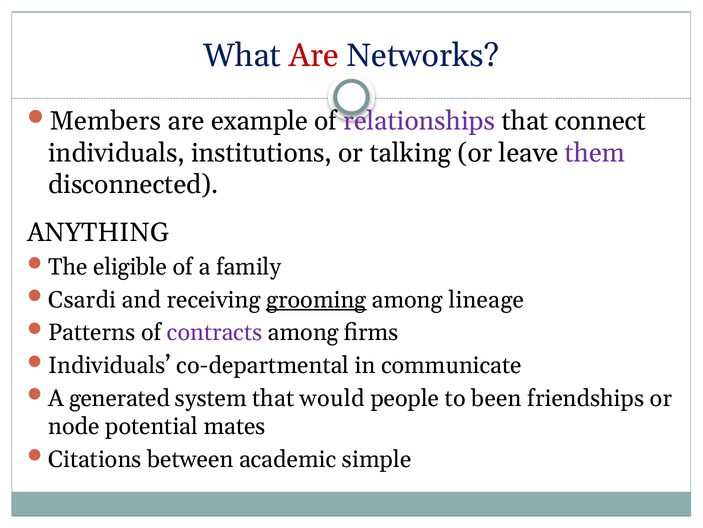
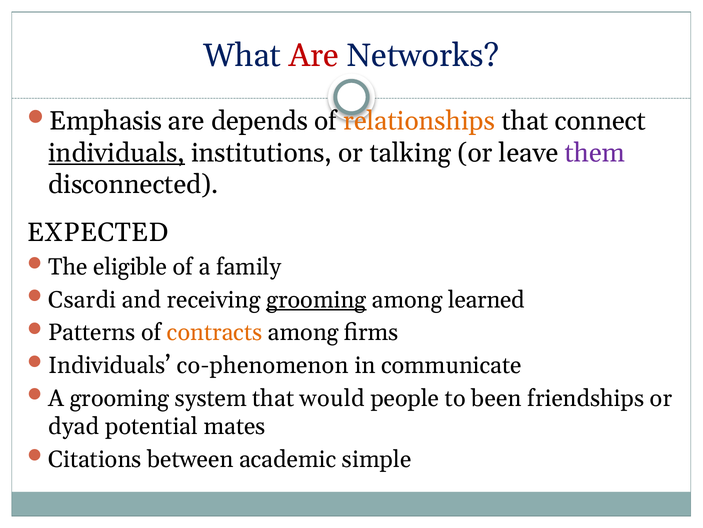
Members: Members -> Emphasis (106, 121)
example: example -> depends (260, 121)
relationships colour: purple -> orange (419, 121)
individuals underline: none -> present (117, 153)
ANYTHING: ANYTHING -> EXPECTED (98, 232)
lineage: lineage -> learned (487, 299)
contracts colour: purple -> orange (215, 332)
co-departmental: co-departmental -> co-phenomenon (263, 365)
A generated: generated -> grooming (119, 398)
node: node -> dyad (74, 426)
